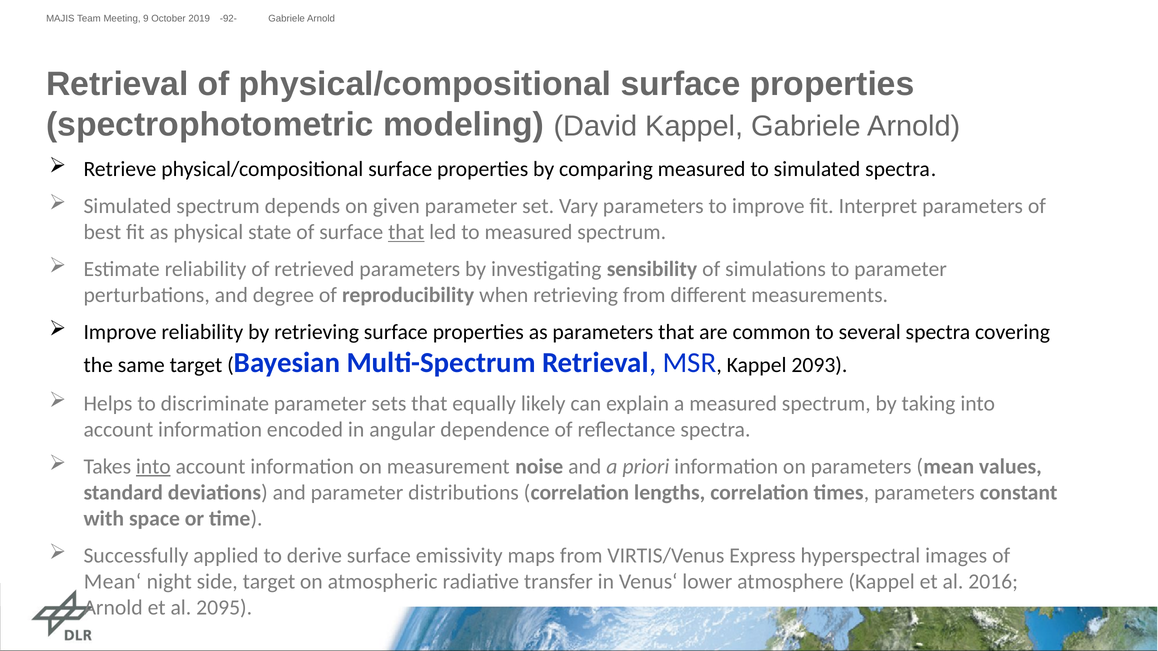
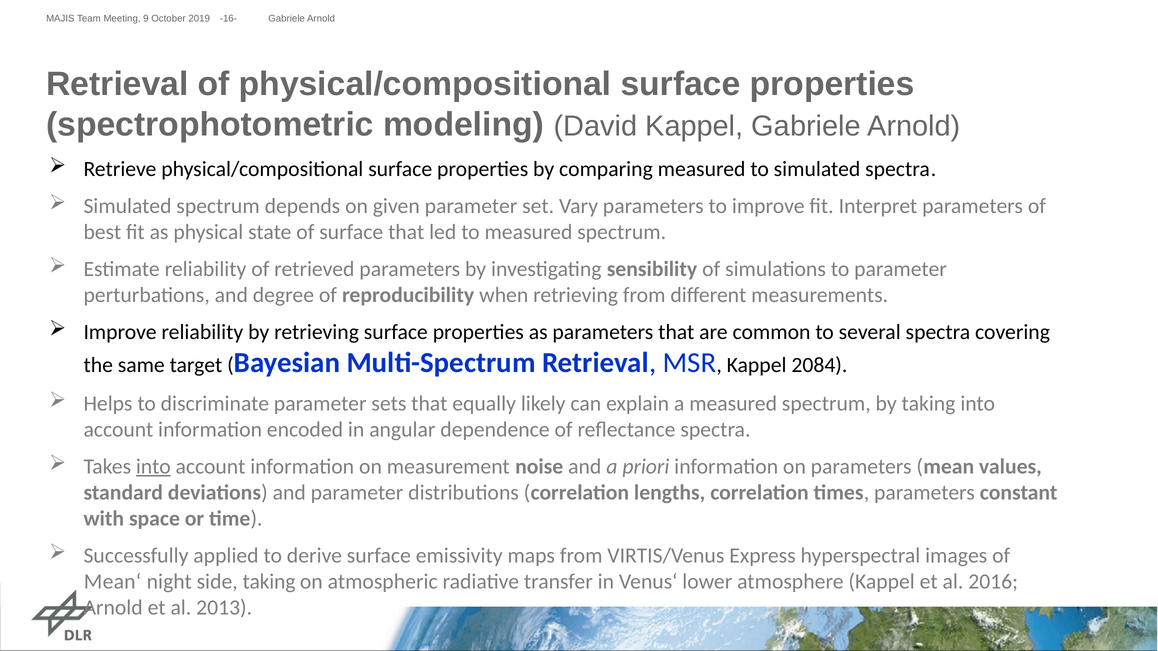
-92-: -92- -> -16- (228, 18)
that underline: present -> none (406, 232)
2093: 2093 -> 2084 (819, 365)
side target: target -> taking (269, 582)
2095: 2095 -> 2013 (224, 608)
